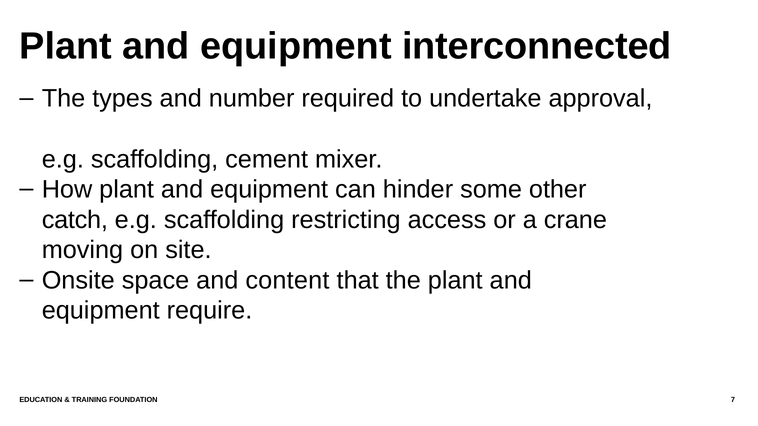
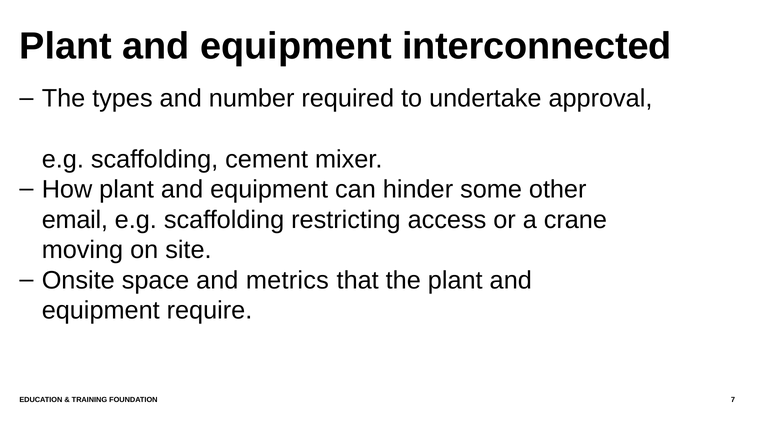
catch: catch -> email (75, 220)
content: content -> metrics (287, 281)
